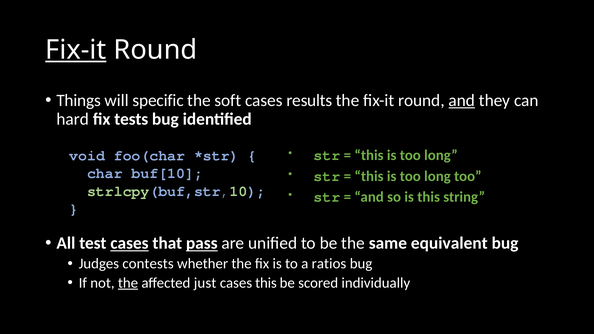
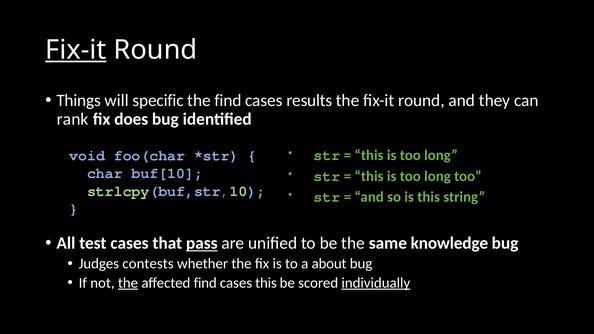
the soft: soft -> find (228, 100)
and underline: present -> none (462, 100)
hard: hard -> rank (73, 119)
tests: tests -> does (131, 119)
cases underline: present -> none (129, 243)
equivalent: equivalent -> knowledge (449, 243)
ratios: ratios -> about (329, 264)
affected just: just -> find (205, 283)
individually underline: none -> present (376, 283)
